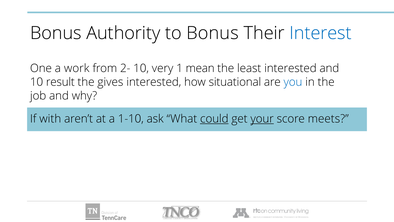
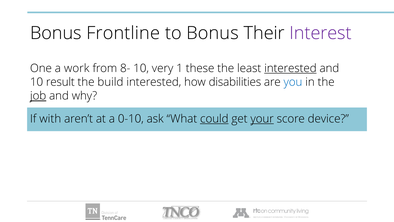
Authority: Authority -> Frontline (123, 33)
Interest colour: blue -> purple (321, 33)
2-: 2- -> 8- (125, 68)
mean: mean -> these (200, 68)
interested underline: none -> present (290, 68)
gives: gives -> build (110, 82)
situational: situational -> disabilities (235, 82)
job underline: none -> present (38, 96)
1-10: 1-10 -> 0-10 (131, 119)
meets: meets -> device (328, 119)
